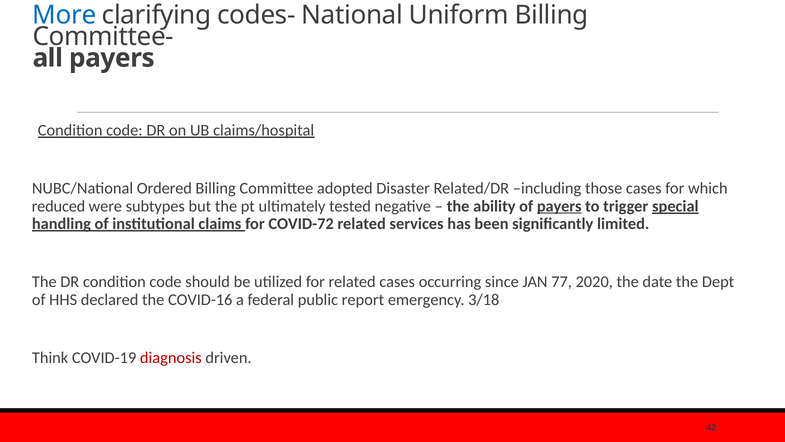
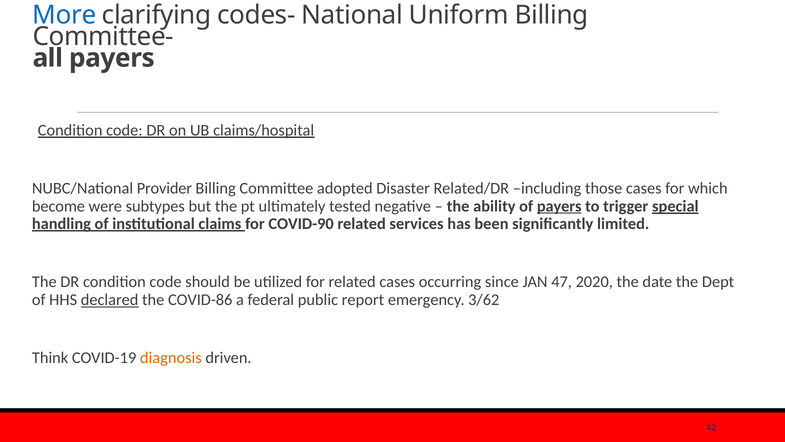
Ordered: Ordered -> Provider (164, 188)
reduced: reduced -> become (58, 206)
COVID-72: COVID-72 -> COVID-90 (301, 224)
77: 77 -> 47 (562, 282)
declared underline: none -> present (110, 299)
COVID-16: COVID-16 -> COVID-86 (200, 299)
3/18: 3/18 -> 3/62 (484, 299)
diagnosis colour: red -> orange (171, 358)
